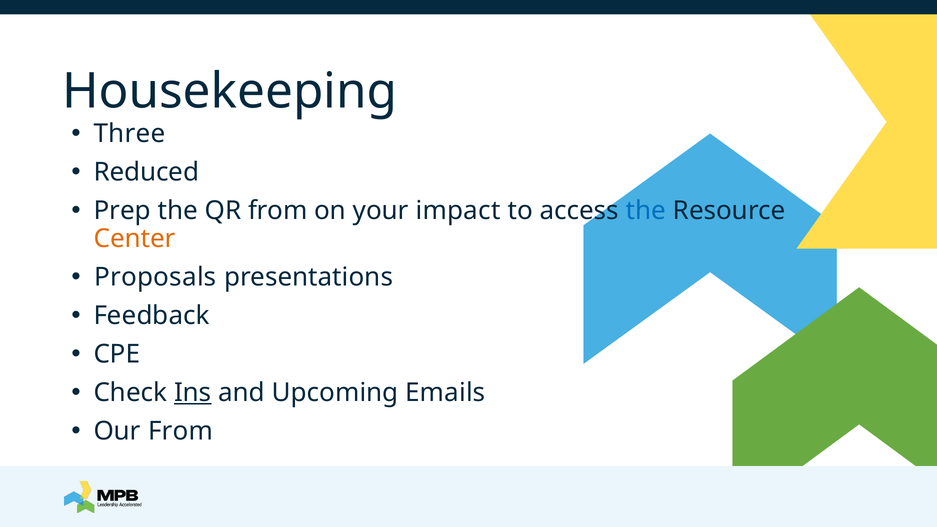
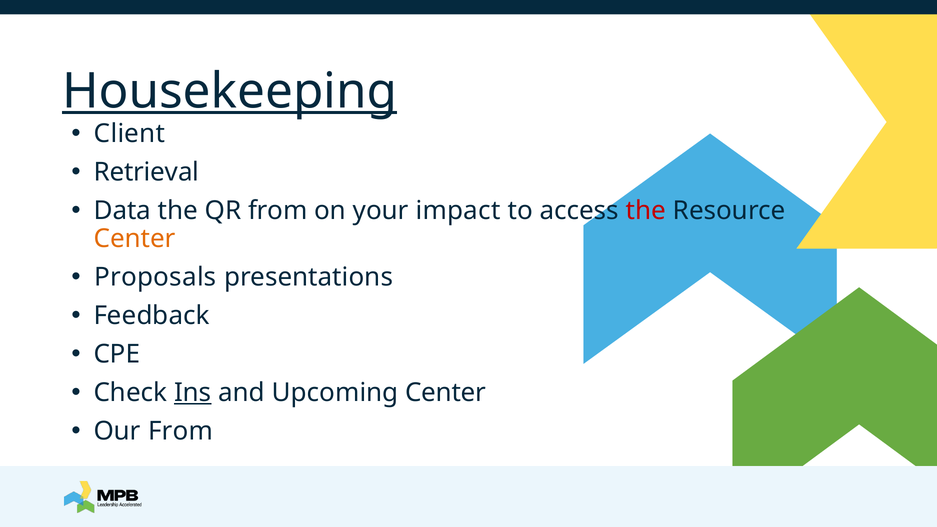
Housekeeping underline: none -> present (230, 91)
Three: Three -> Client (129, 134)
Reduced: Reduced -> Retrieval (146, 172)
Prep: Prep -> Data (122, 211)
the colour: blue -> red (646, 211)
Upcoming Emails: Emails -> Center (446, 393)
